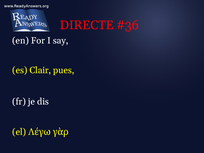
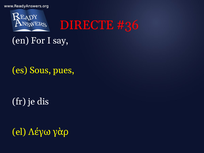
Clair: Clair -> Sous (40, 70)
